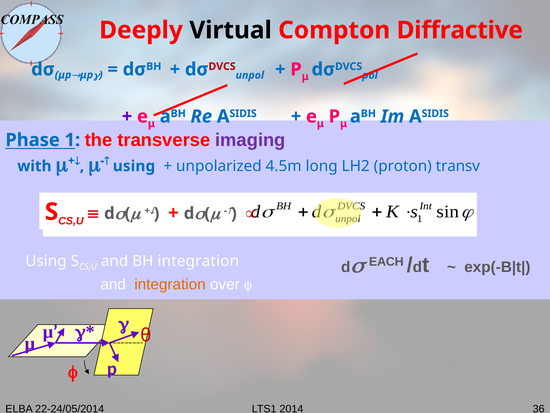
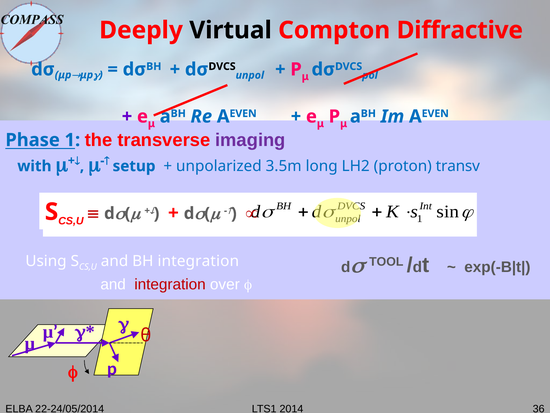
DVCS colour: red -> black (222, 66)
SIDIS: SIDIS -> EVEN (243, 113)
SIDIS: SIDIS -> EVEN (435, 113)
using: using -> setup (134, 166)
4.5m: 4.5m -> 3.5m (284, 166)
EACH: EACH -> TOOL (386, 261)
integration colour: orange -> red (170, 284)
